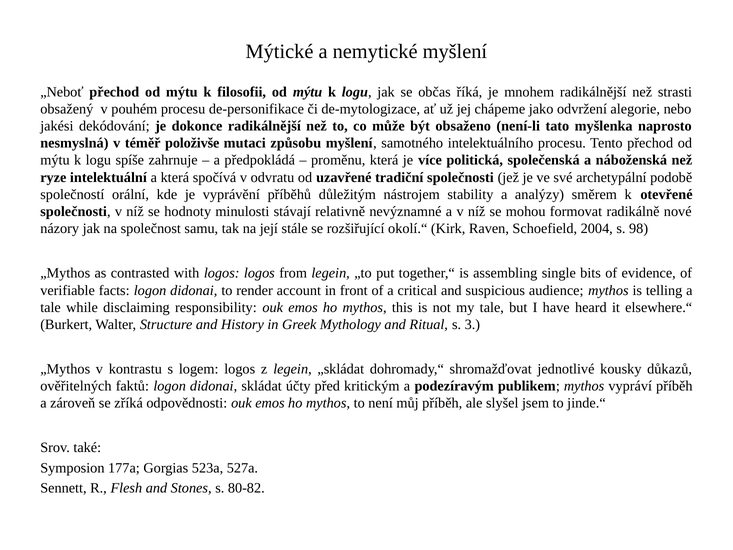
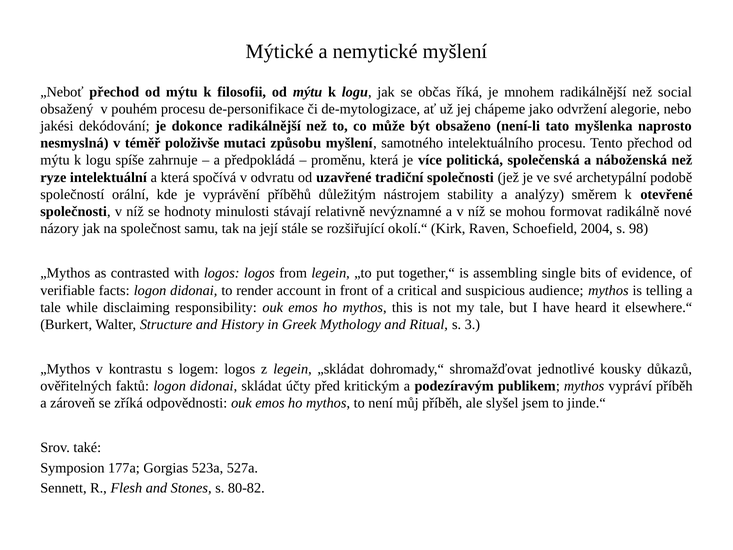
strasti: strasti -> social (675, 92)
